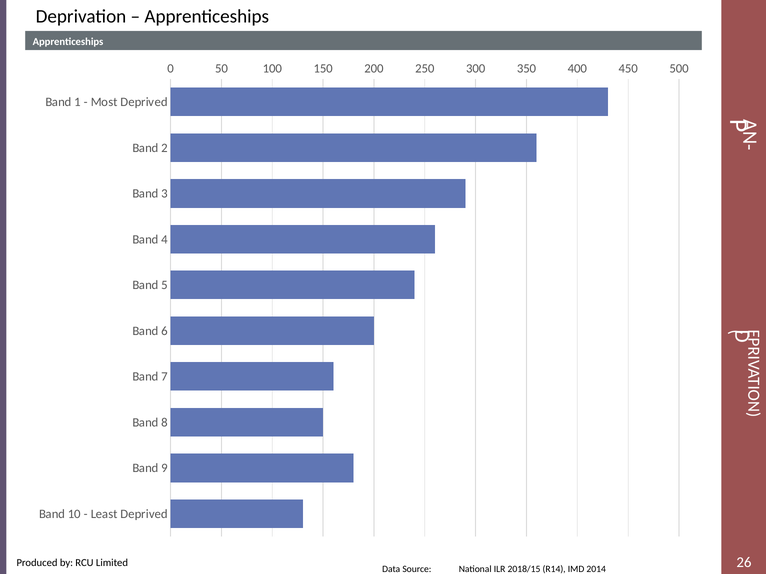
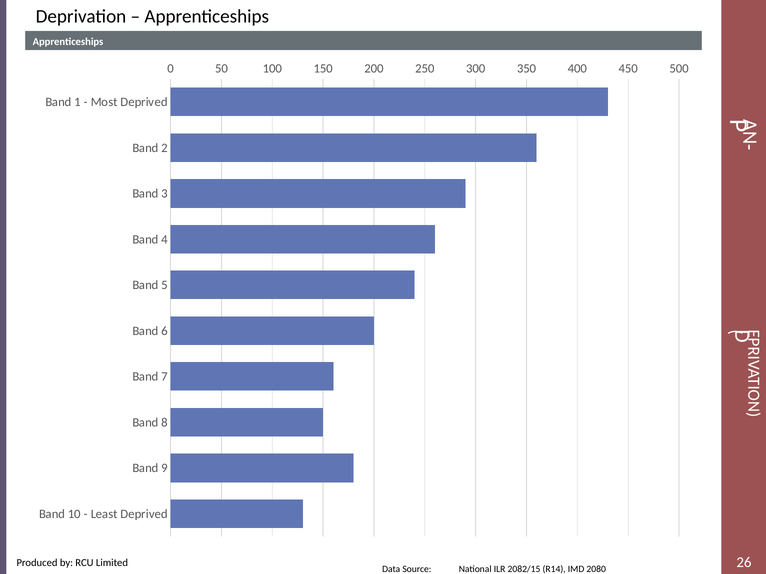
2018/15: 2018/15 -> 2082/15 (524, 569)
2014: 2014 -> 2080 (596, 569)
